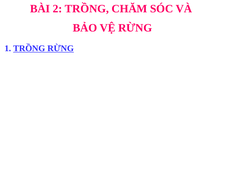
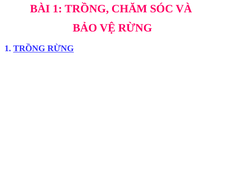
BÀI 2: 2 -> 1 (58, 9)
